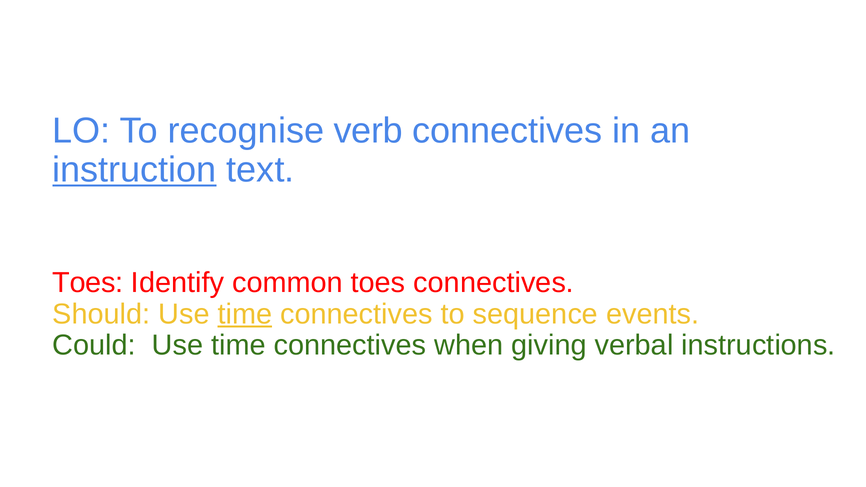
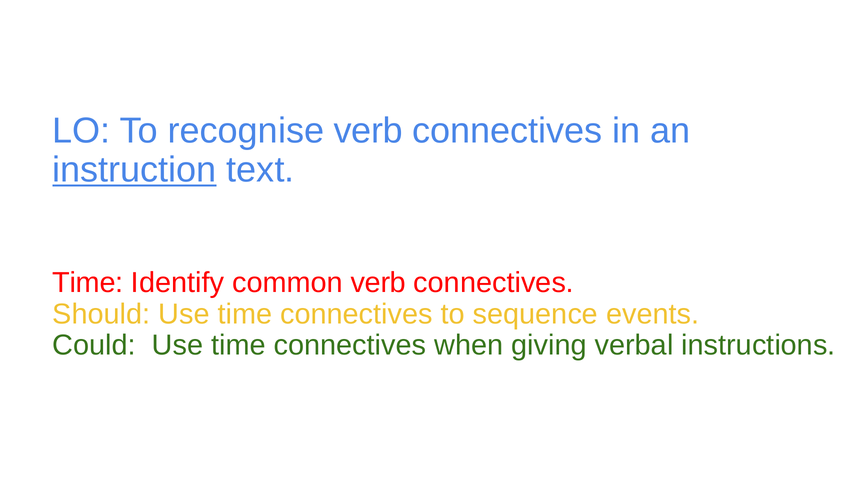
Toes: Toes -> Time (88, 283)
common toes: toes -> verb (378, 283)
time underline: present -> none (245, 314)
